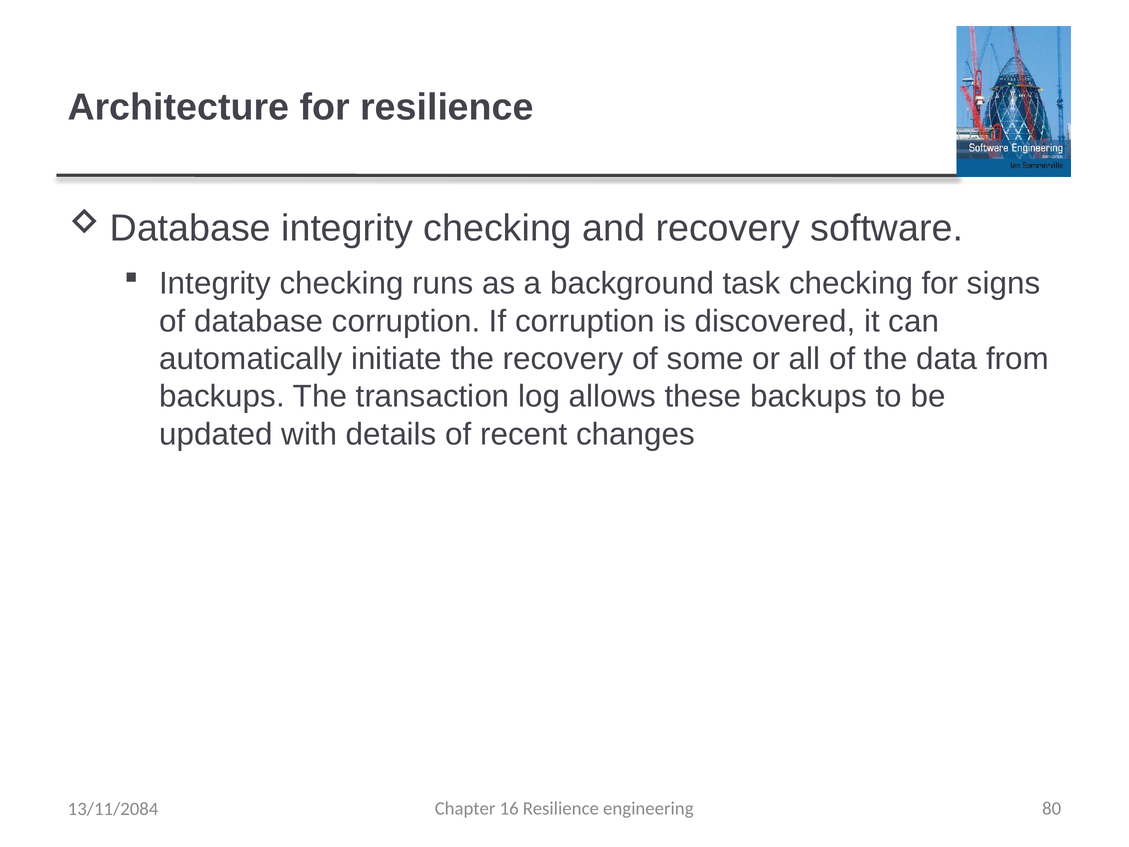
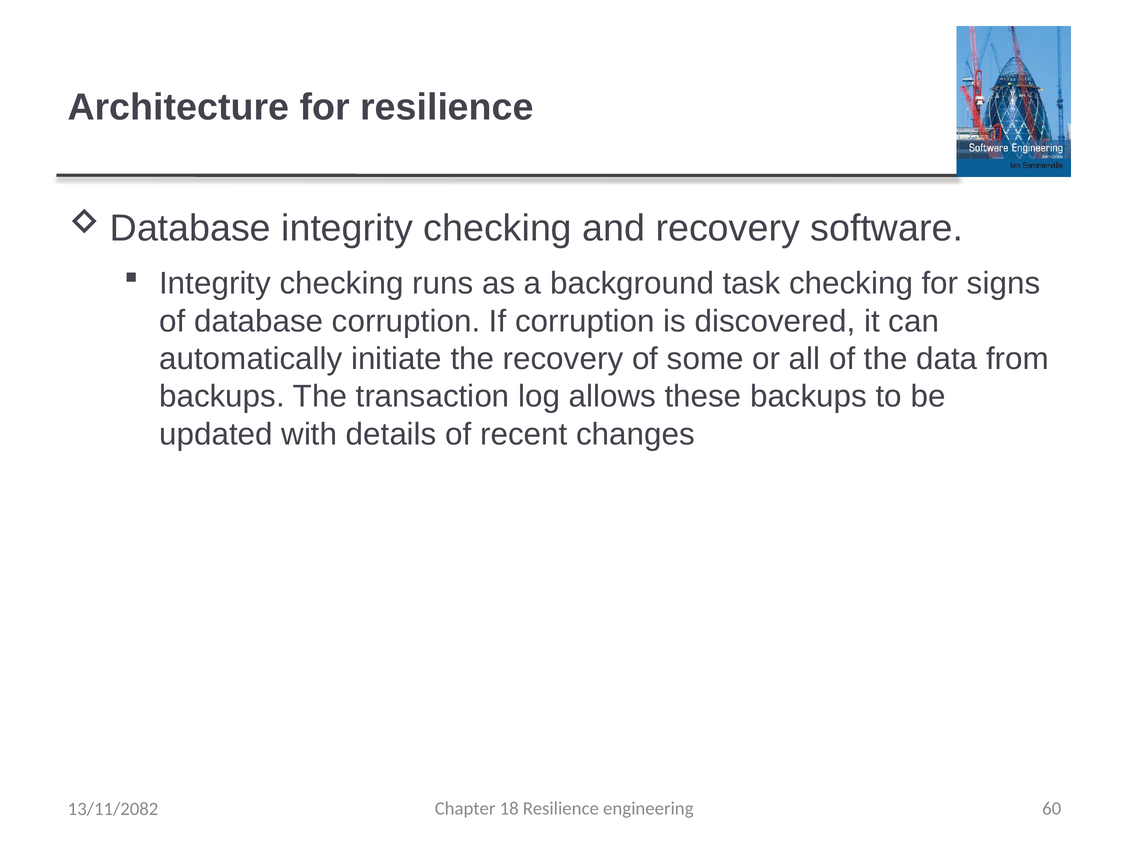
16: 16 -> 18 (509, 808)
80: 80 -> 60 (1052, 808)
13/11/2084: 13/11/2084 -> 13/11/2082 (113, 809)
